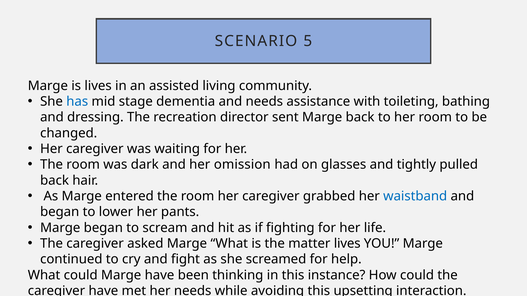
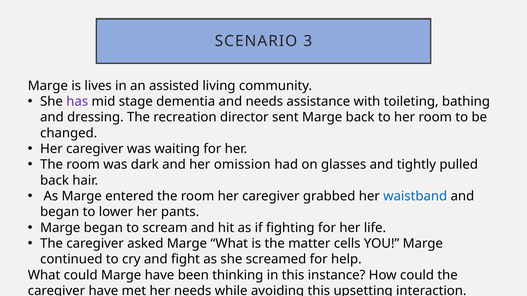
5: 5 -> 3 (308, 41)
has colour: blue -> purple (77, 102)
matter lives: lives -> cells (347, 244)
